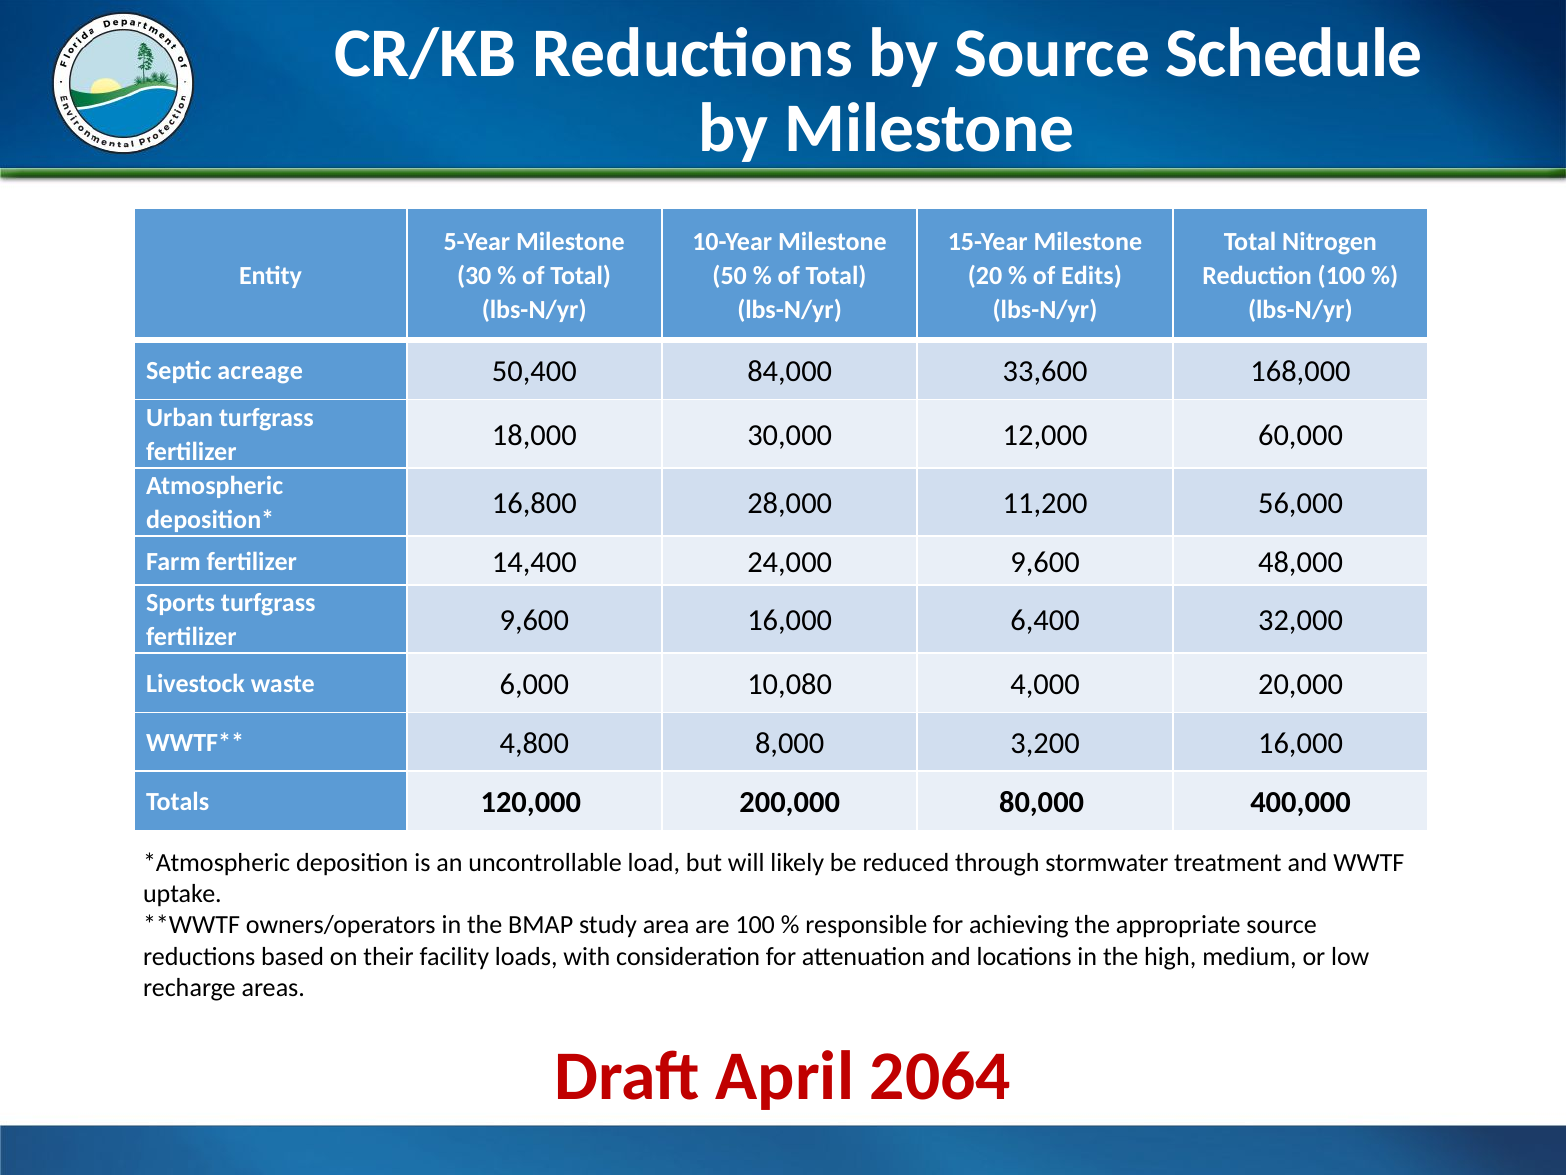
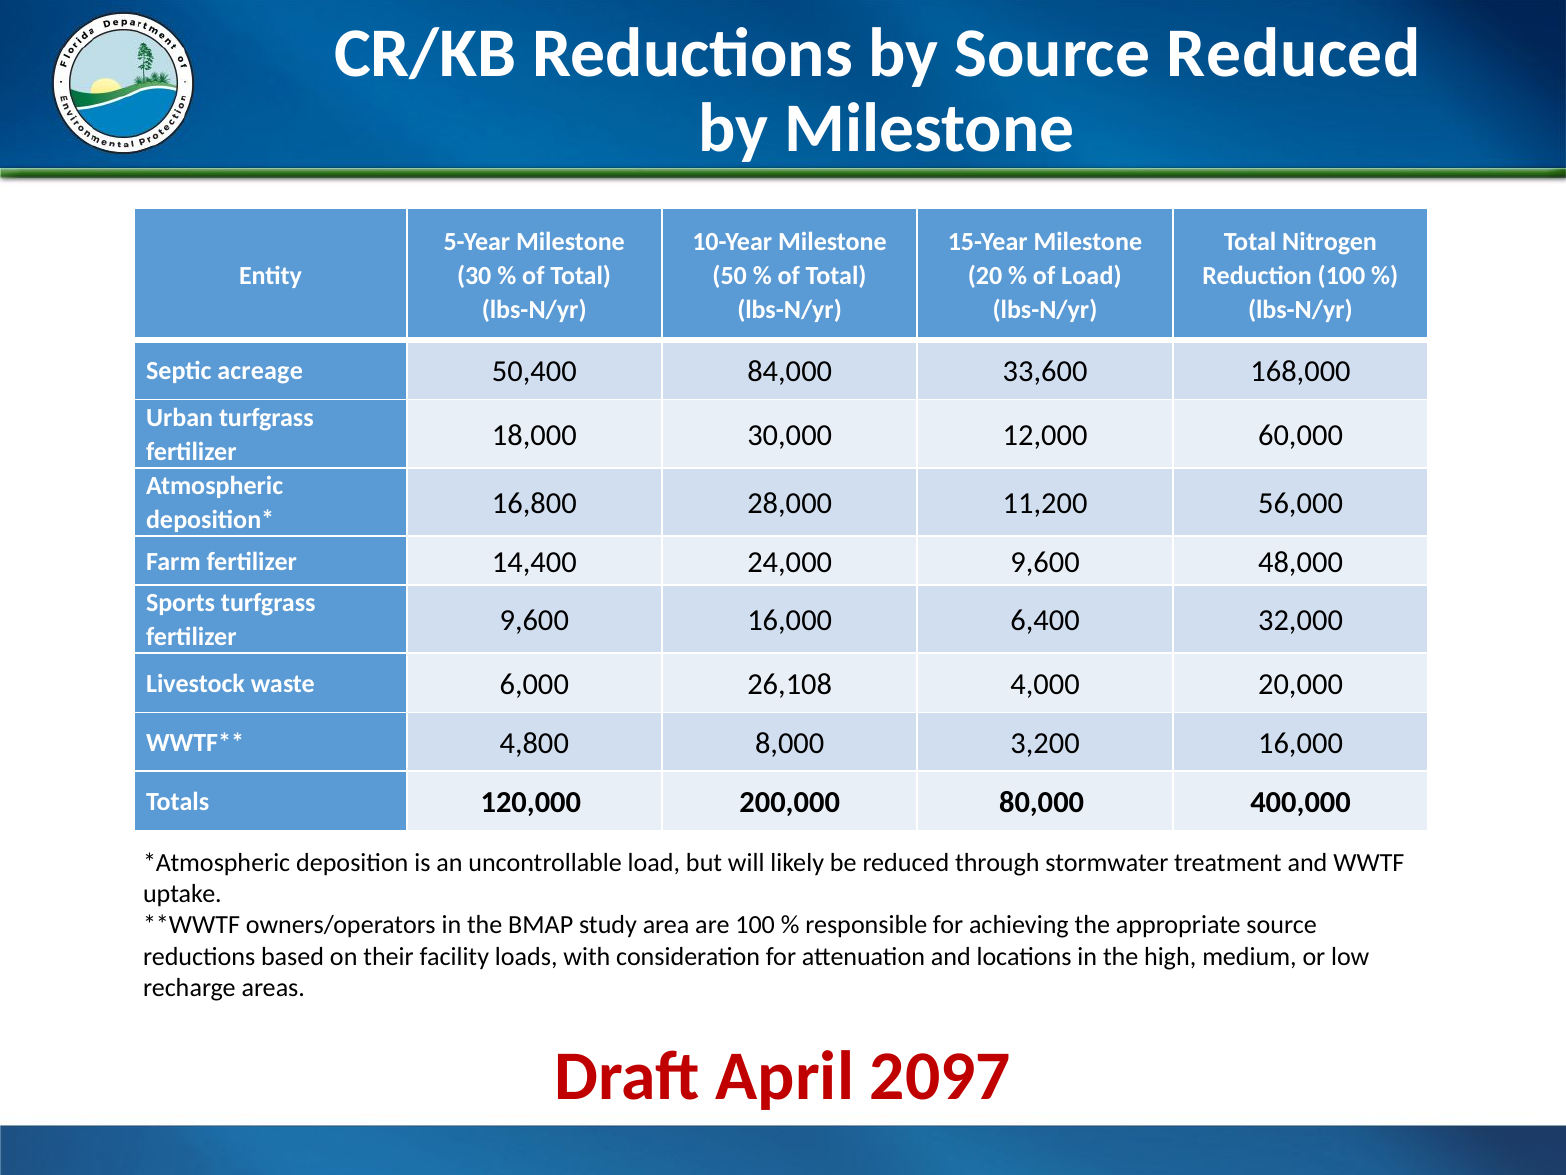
Source Schedule: Schedule -> Reduced (1294, 53)
of Edits: Edits -> Load (1091, 275)
10,080: 10,080 -> 26,108 (790, 684)
2064: 2064 -> 2097 (940, 1076)
